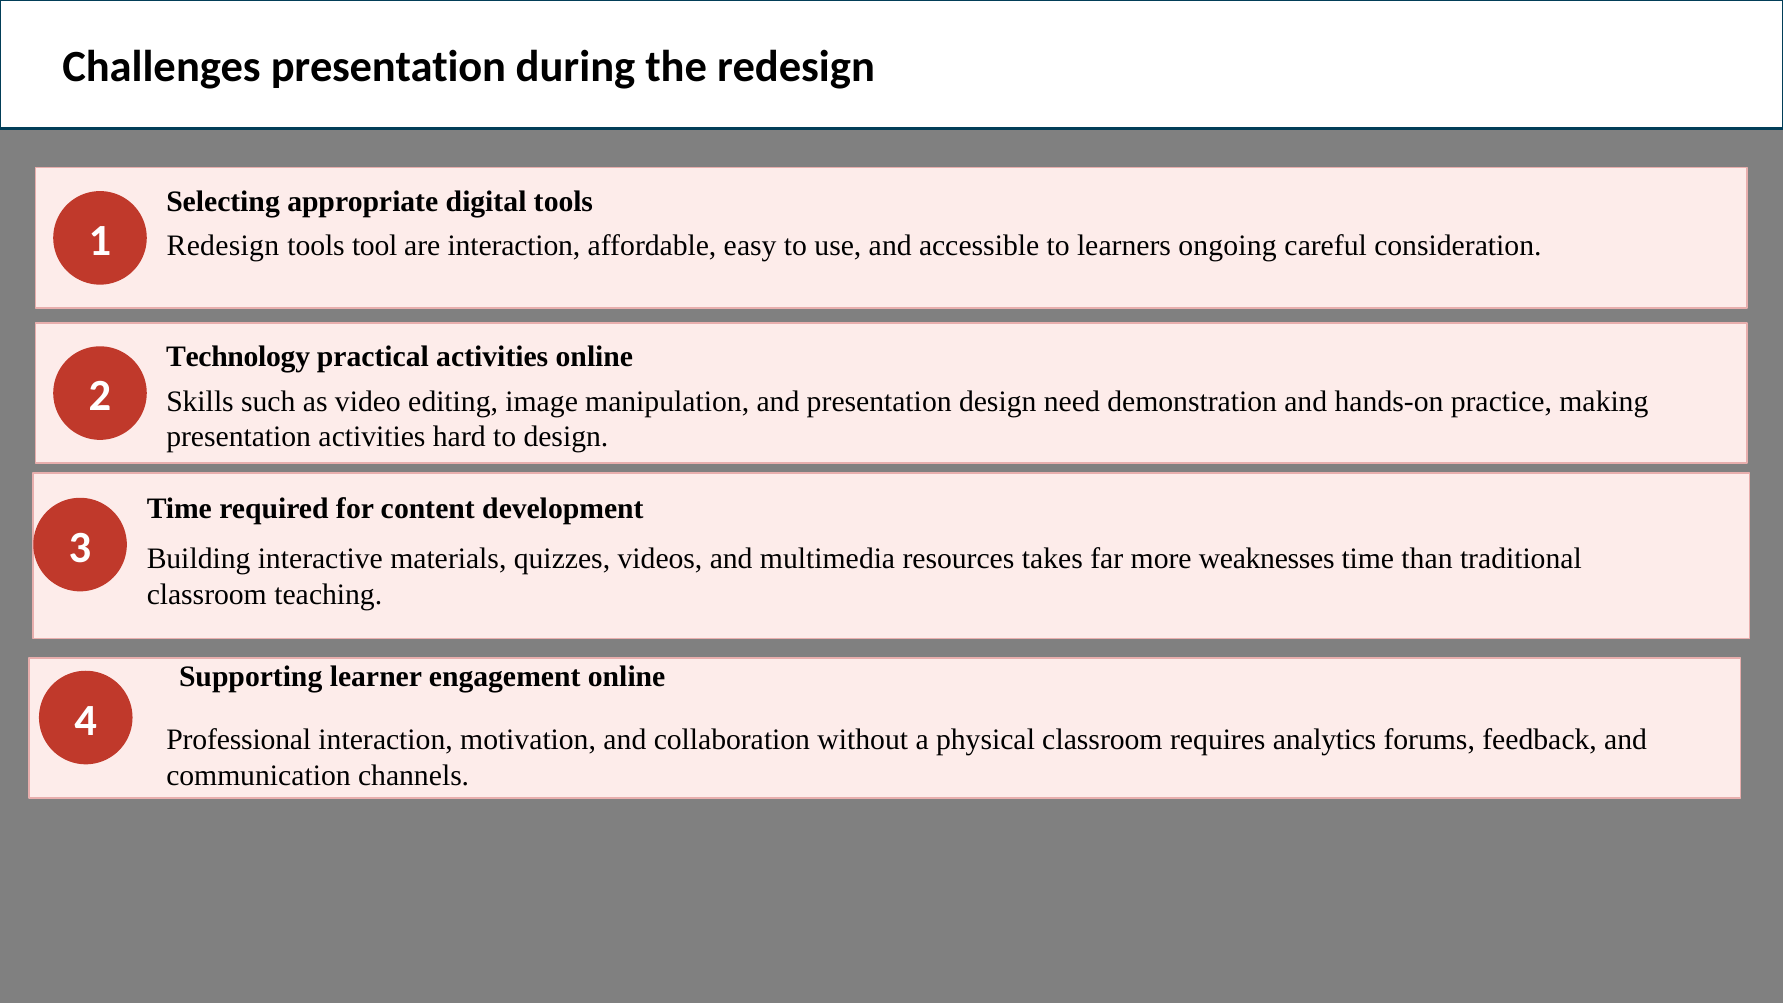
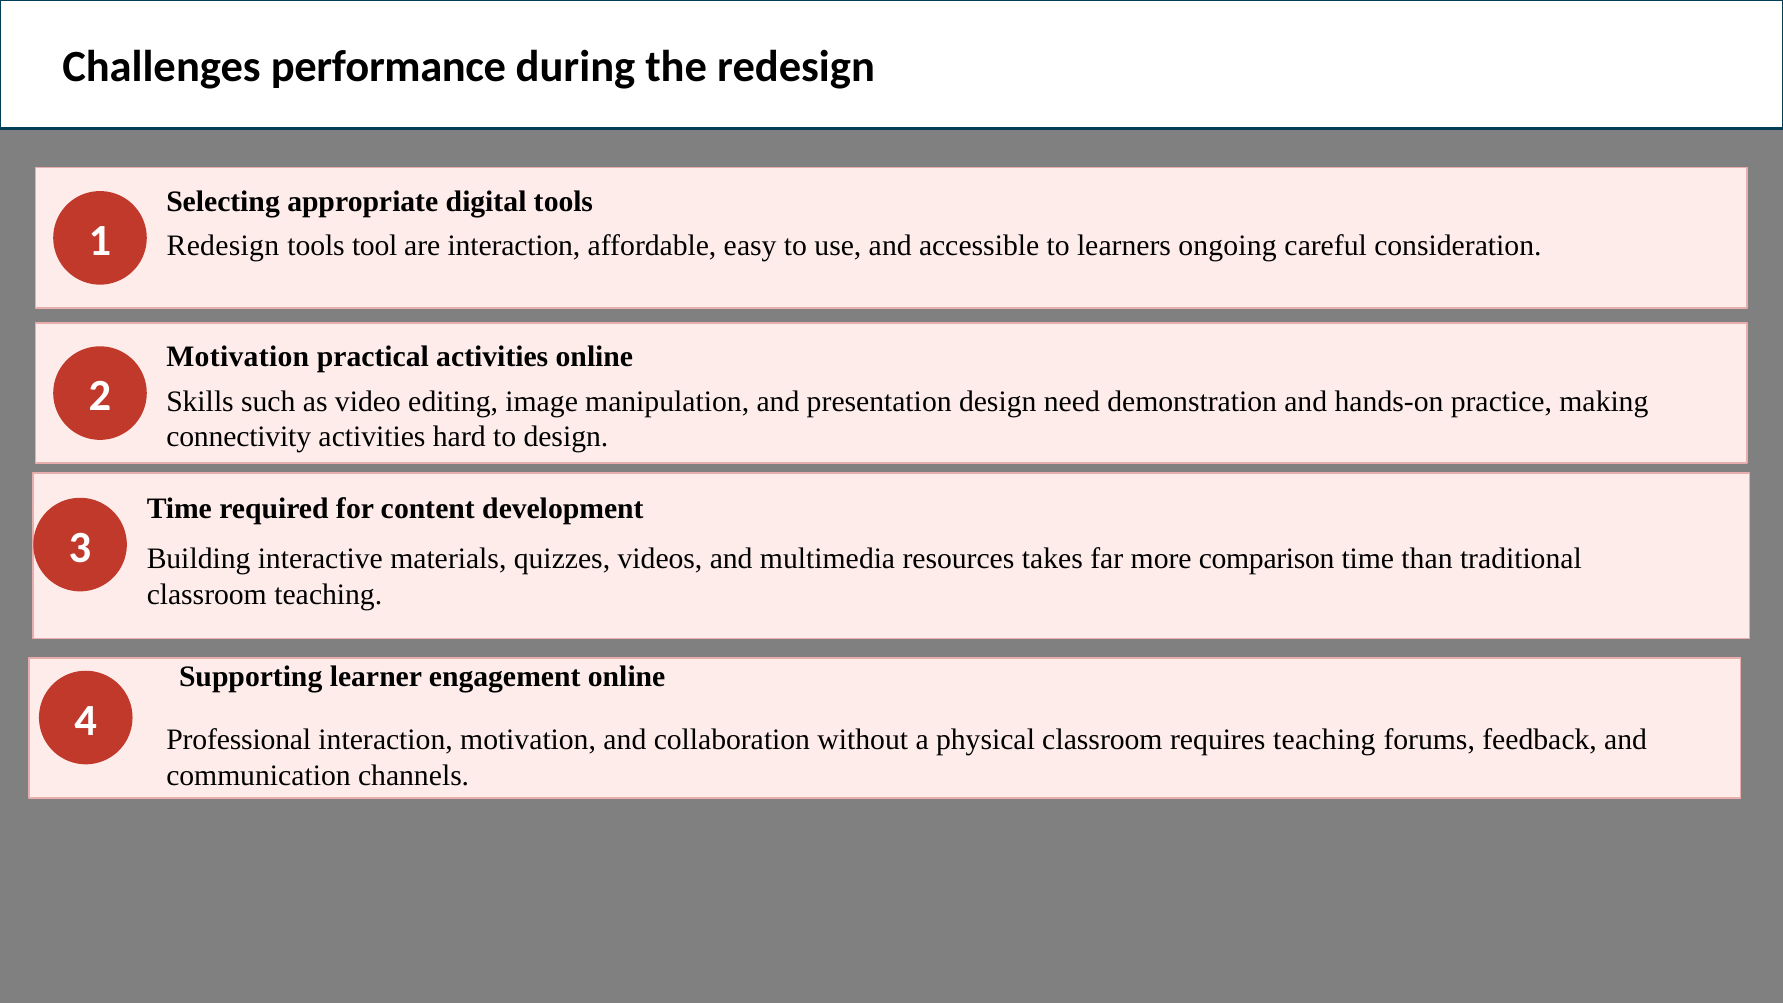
Challenges presentation: presentation -> performance (388, 67)
Technology: Technology -> Motivation (238, 357)
presentation: presentation -> connectivity (239, 437)
weaknesses: weaknesses -> comparison (1267, 559)
requires analytics: analytics -> teaching (1324, 740)
